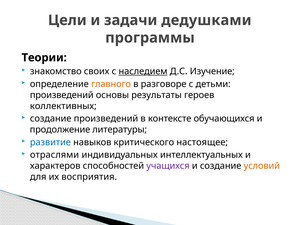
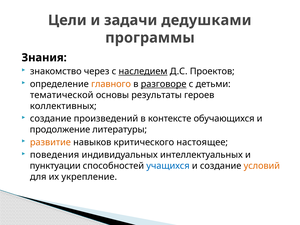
Теории: Теории -> Знания (44, 58)
своих: своих -> через (97, 71)
Изучение: Изучение -> Проектов (212, 71)
разговоре underline: none -> present (164, 84)
произведений: произведений -> тематической (62, 95)
развитие colour: blue -> orange (50, 142)
отраслями: отраслями -> поведения (55, 155)
характеров: характеров -> пунктуации (55, 166)
учащихся colour: purple -> blue (168, 166)
восприятия: восприятия -> укрепление (89, 177)
